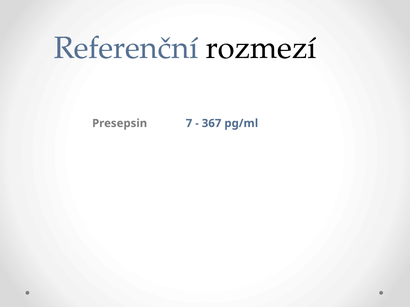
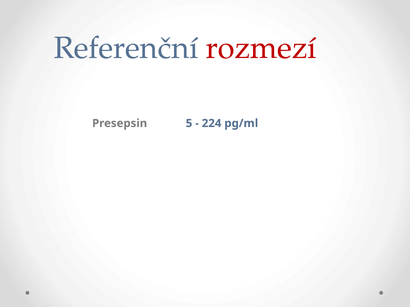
rozmezí colour: black -> red (261, 48)
7: 7 -> 5 (189, 124)
367: 367 -> 224 (212, 124)
